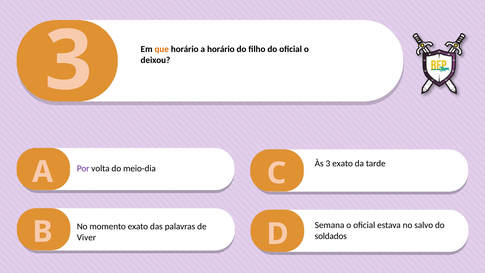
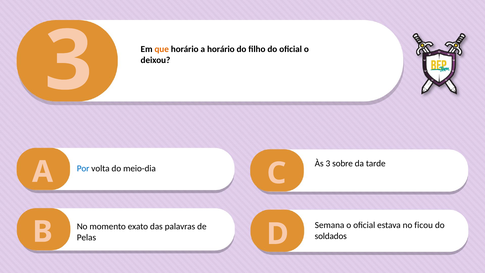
3 exato: exato -> sobre (343, 163)
Por colour: purple -> blue (83, 168)
salvo: salvo -> ficou (424, 225)
Viver: Viver -> Pelas (86, 237)
